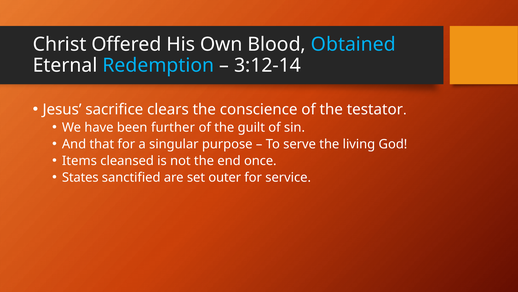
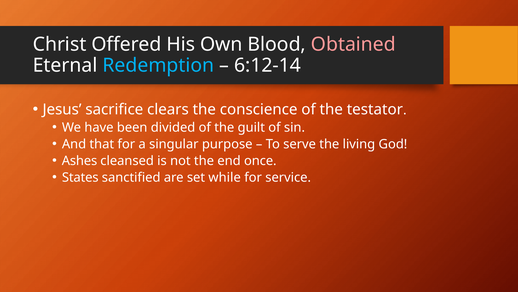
Obtained colour: light blue -> pink (353, 44)
3:12-14: 3:12-14 -> 6:12-14 (268, 65)
further: further -> divided (173, 127)
Items: Items -> Ashes (80, 160)
outer: outer -> while (225, 177)
